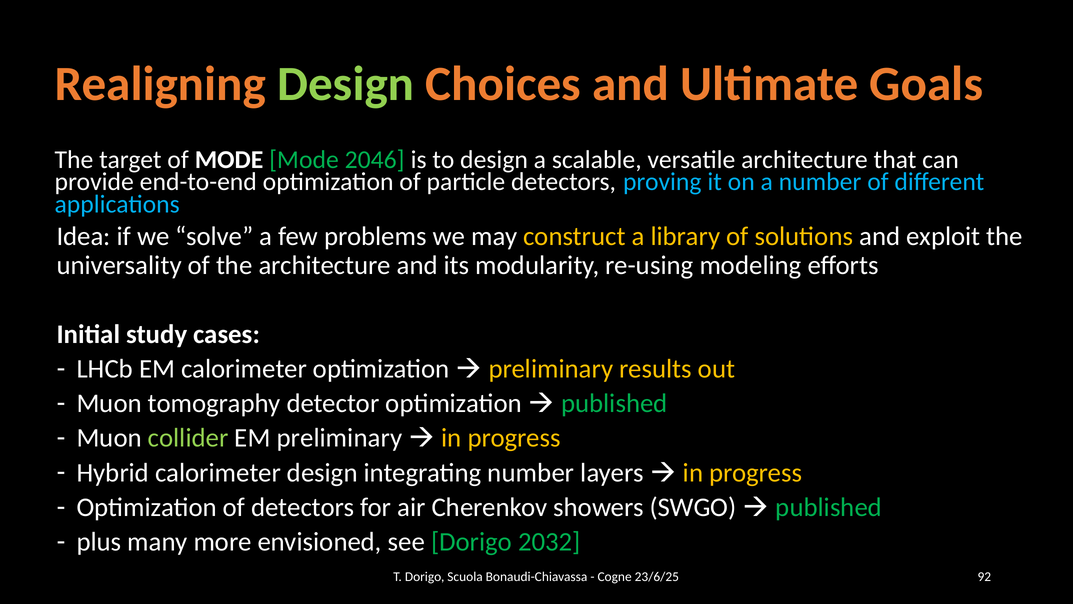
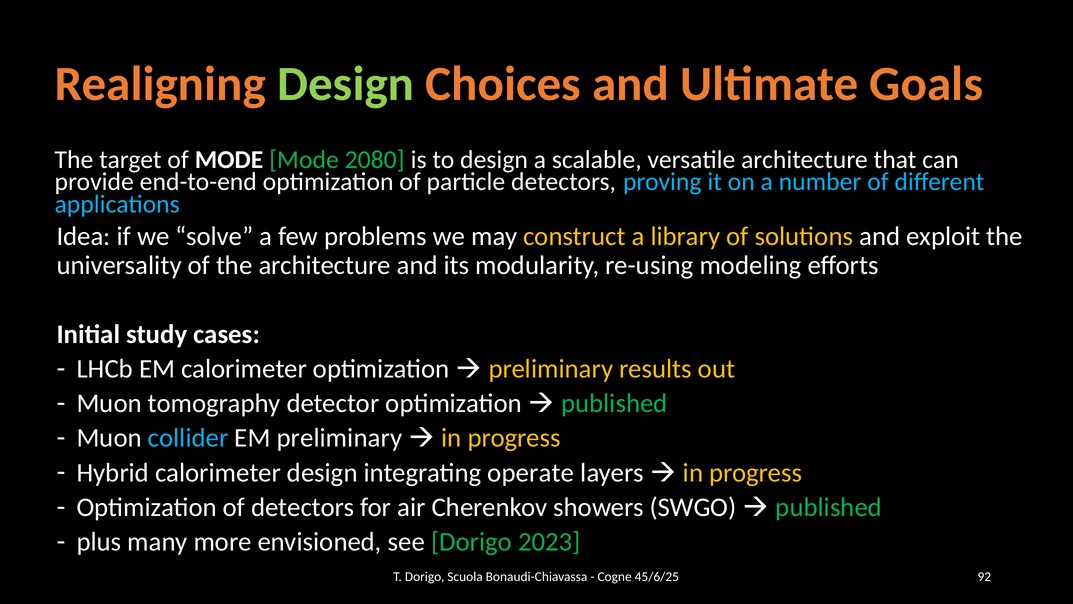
2046: 2046 -> 2080 (375, 159)
collider colour: light green -> light blue (188, 438)
integrating number: number -> operate (531, 472)
2032: 2032 -> 2023 (549, 541)
23/6/25: 23/6/25 -> 45/6/25 (657, 576)
